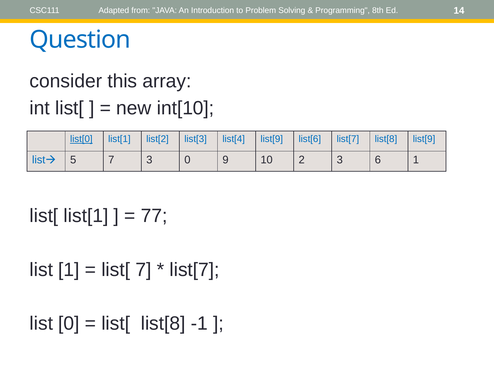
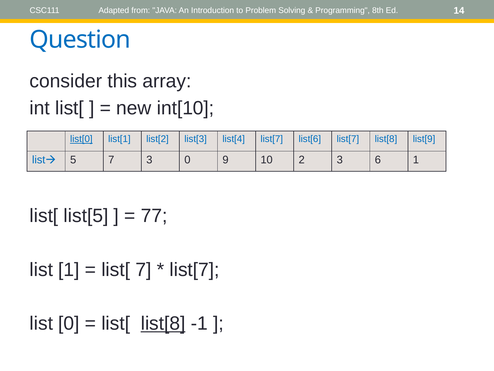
list[4 list[9: list[9 -> list[7 (272, 139)
list[ list[1: list[1 -> list[5 (86, 216)
list[8 underline: none -> present (163, 323)
